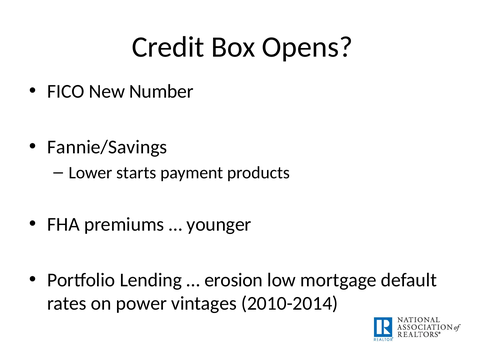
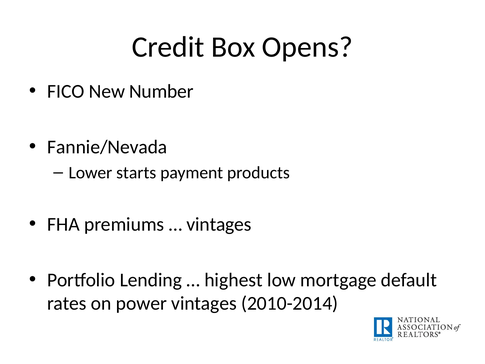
Fannie/Savings: Fannie/Savings -> Fannie/Nevada (107, 147)
younger: younger -> vintages (219, 224)
erosion: erosion -> highest (234, 280)
